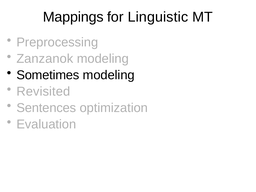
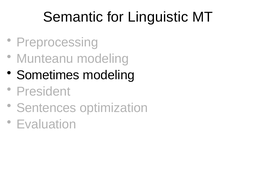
Mappings: Mappings -> Semantic (73, 17)
Zanzanok: Zanzanok -> Munteanu (45, 59)
Revisited: Revisited -> President (43, 91)
